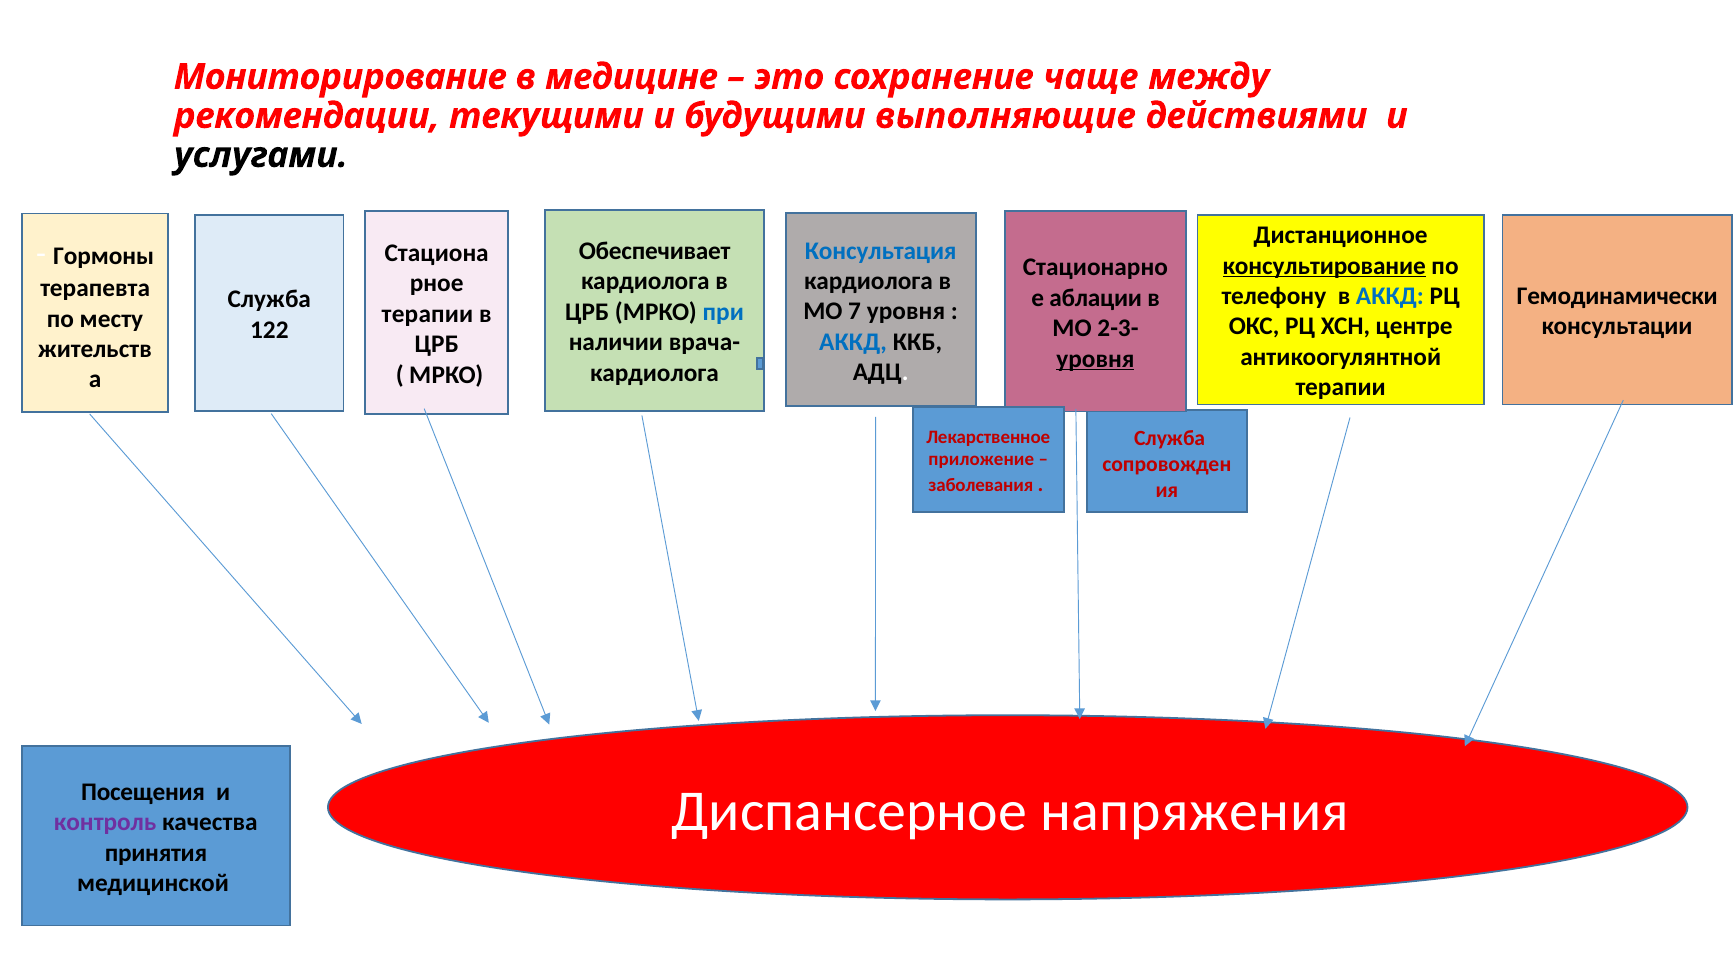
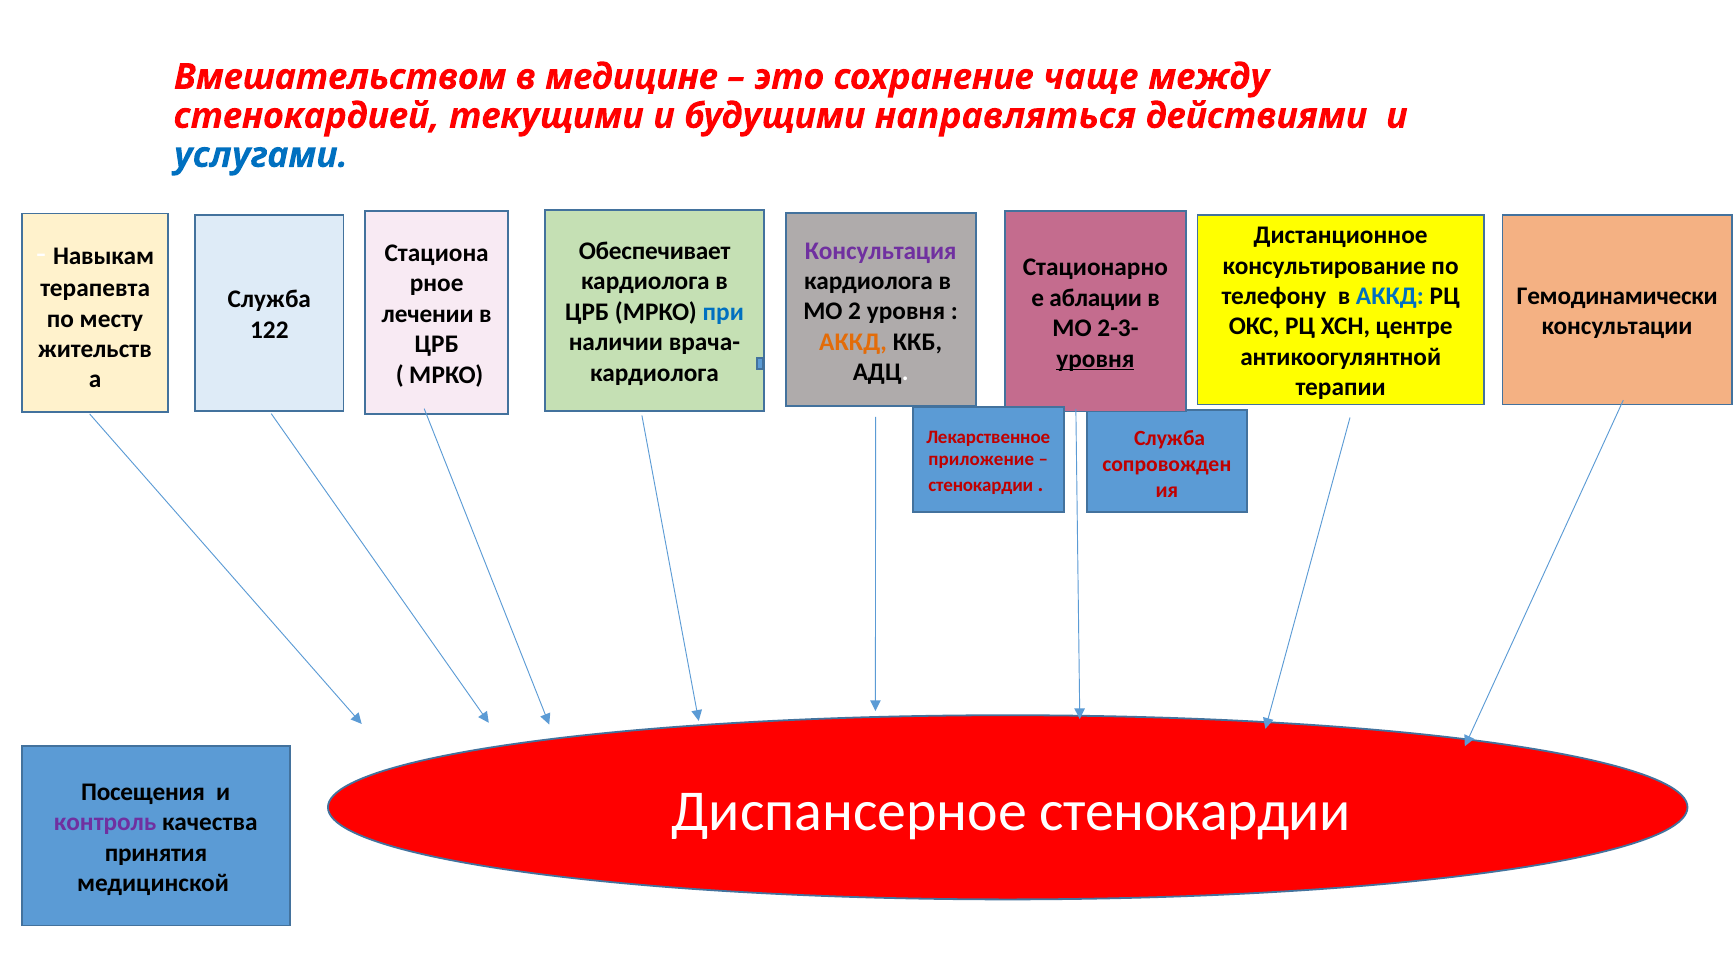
Мониторирование: Мониторирование -> Вмешательством (340, 77)
рекомендации: рекомендации -> стенокардией (307, 116)
выполняющие: выполняющие -> направляться (1005, 116)
услугами colour: black -> blue (261, 155)
Консультация colour: blue -> purple (881, 251)
Гормоны: Гормоны -> Навыкам (104, 257)
консультирование underline: present -> none (1324, 266)
7: 7 -> 2 (855, 311)
терапии: терапии -> лечении (428, 314)
АККД colour: blue -> orange (853, 342)
заболевания: заболевания -> стенокардии (981, 485)
Диспансерное напряжения: напряжения -> стенокардии (1195, 811)
